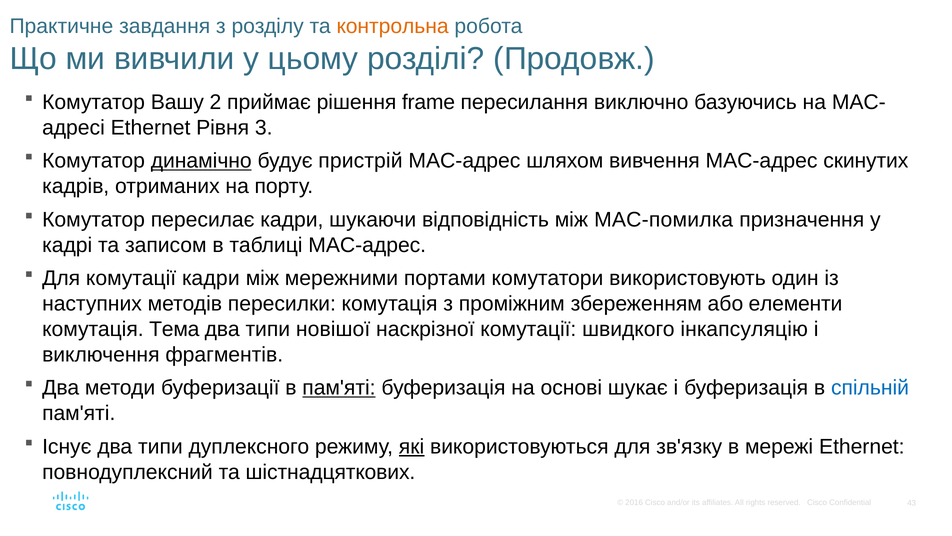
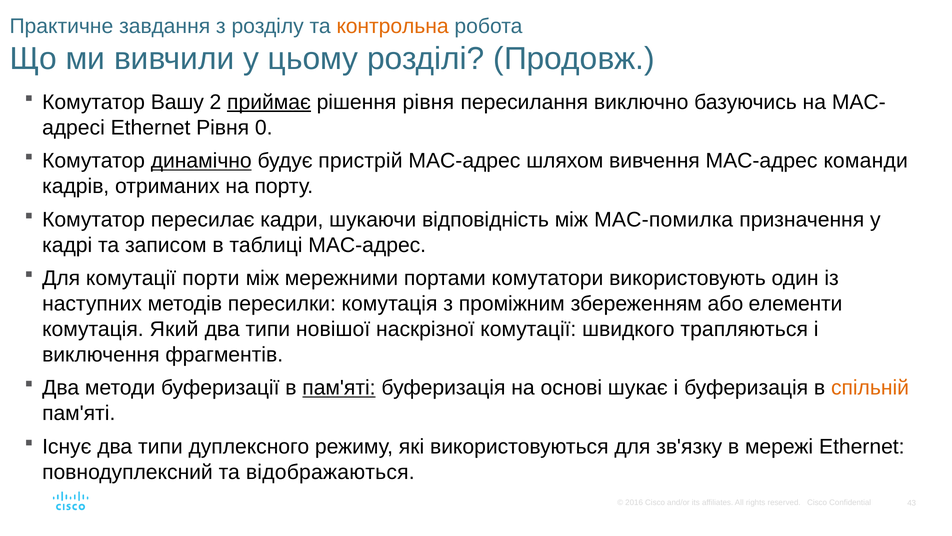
приймає underline: none -> present (269, 102)
рішення frame: frame -> рівня (428, 102)
3: 3 -> 0 (264, 127)
скинутих: скинутих -> команди (866, 161)
комутації кадри: кадри -> порти (211, 278)
Тема: Тема -> Який (174, 329)
інкапсуляцію: інкапсуляцію -> трапляються (744, 329)
спільній colour: blue -> orange (870, 388)
які underline: present -> none (412, 446)
шістнадцяткових: шістнадцяткових -> відображаються (330, 472)
